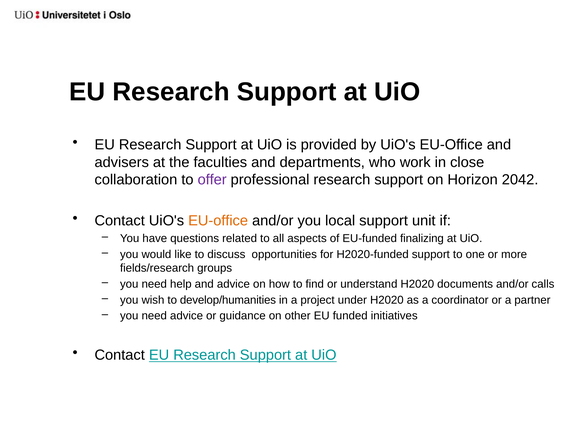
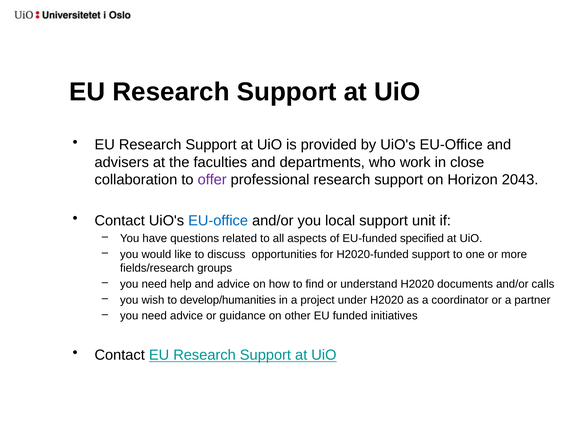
2042: 2042 -> 2043 (520, 180)
EU-office colour: orange -> blue (218, 221)
finalizing: finalizing -> specified (422, 238)
